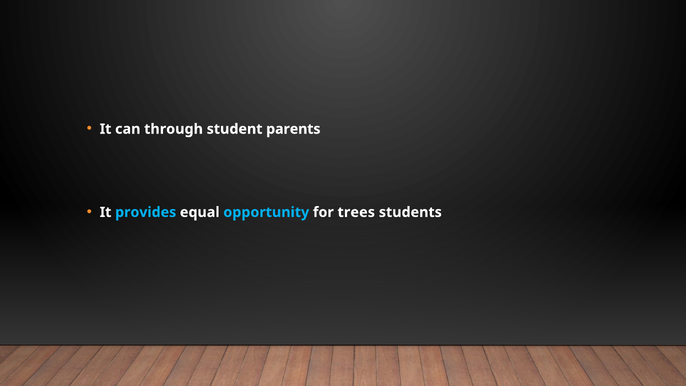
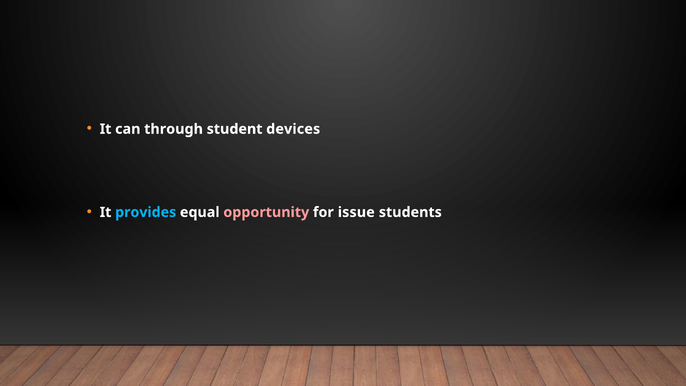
parents: parents -> devices (293, 129)
opportunity colour: light blue -> pink (266, 212)
trees: trees -> issue (356, 212)
